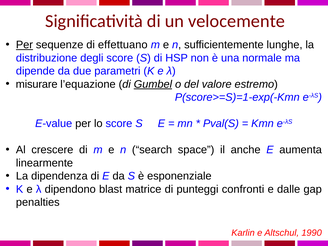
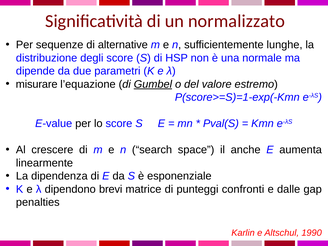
velocemente: velocemente -> normalizzato (237, 21)
Per underline: present -> none (24, 45)
effettuano: effettuano -> alternative (123, 45)
blast: blast -> brevi (111, 189)
